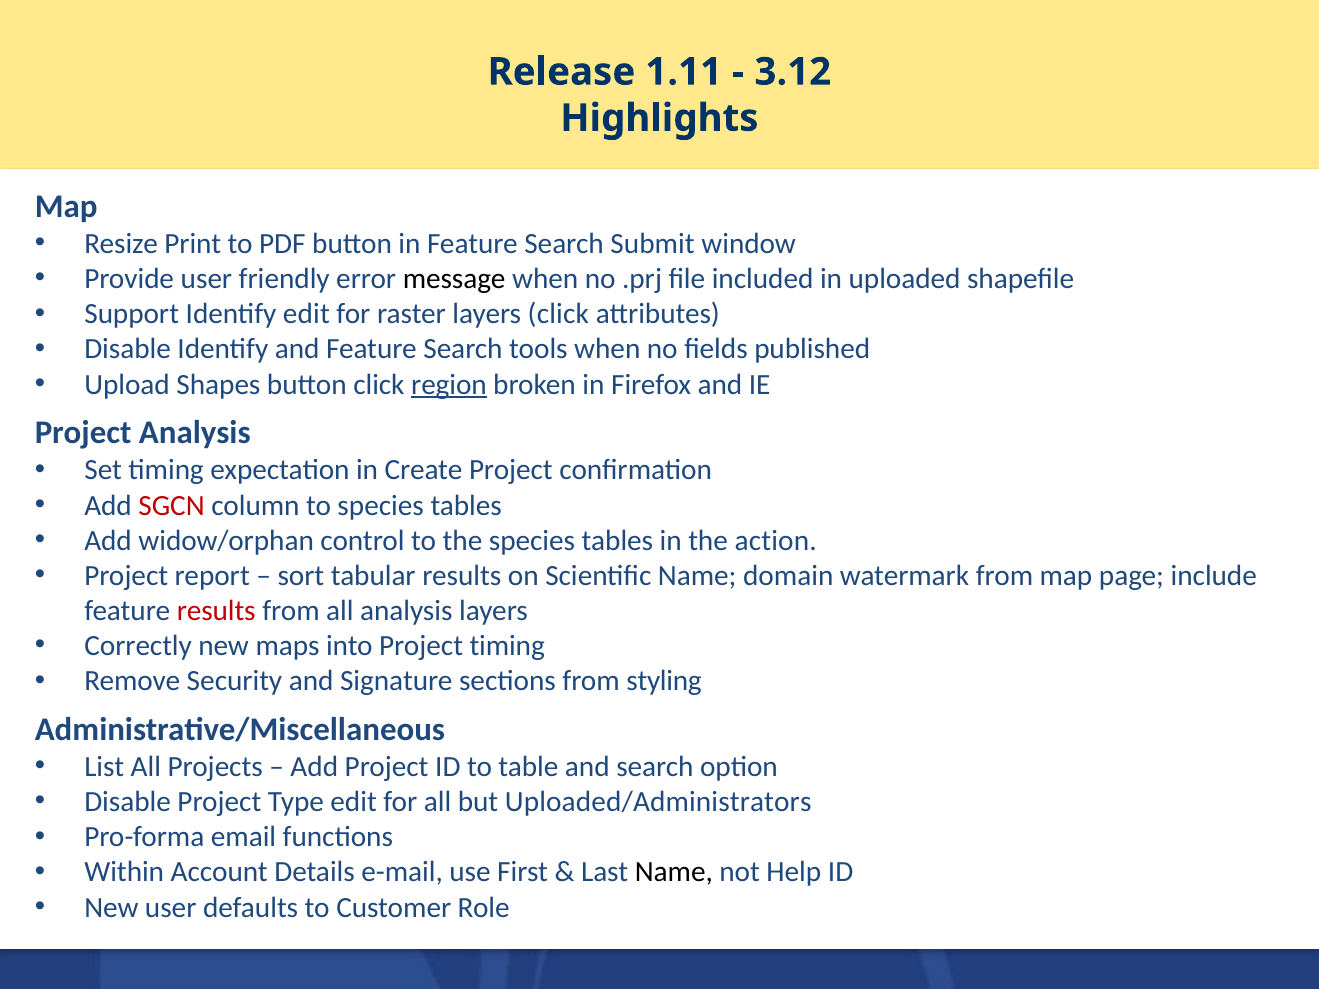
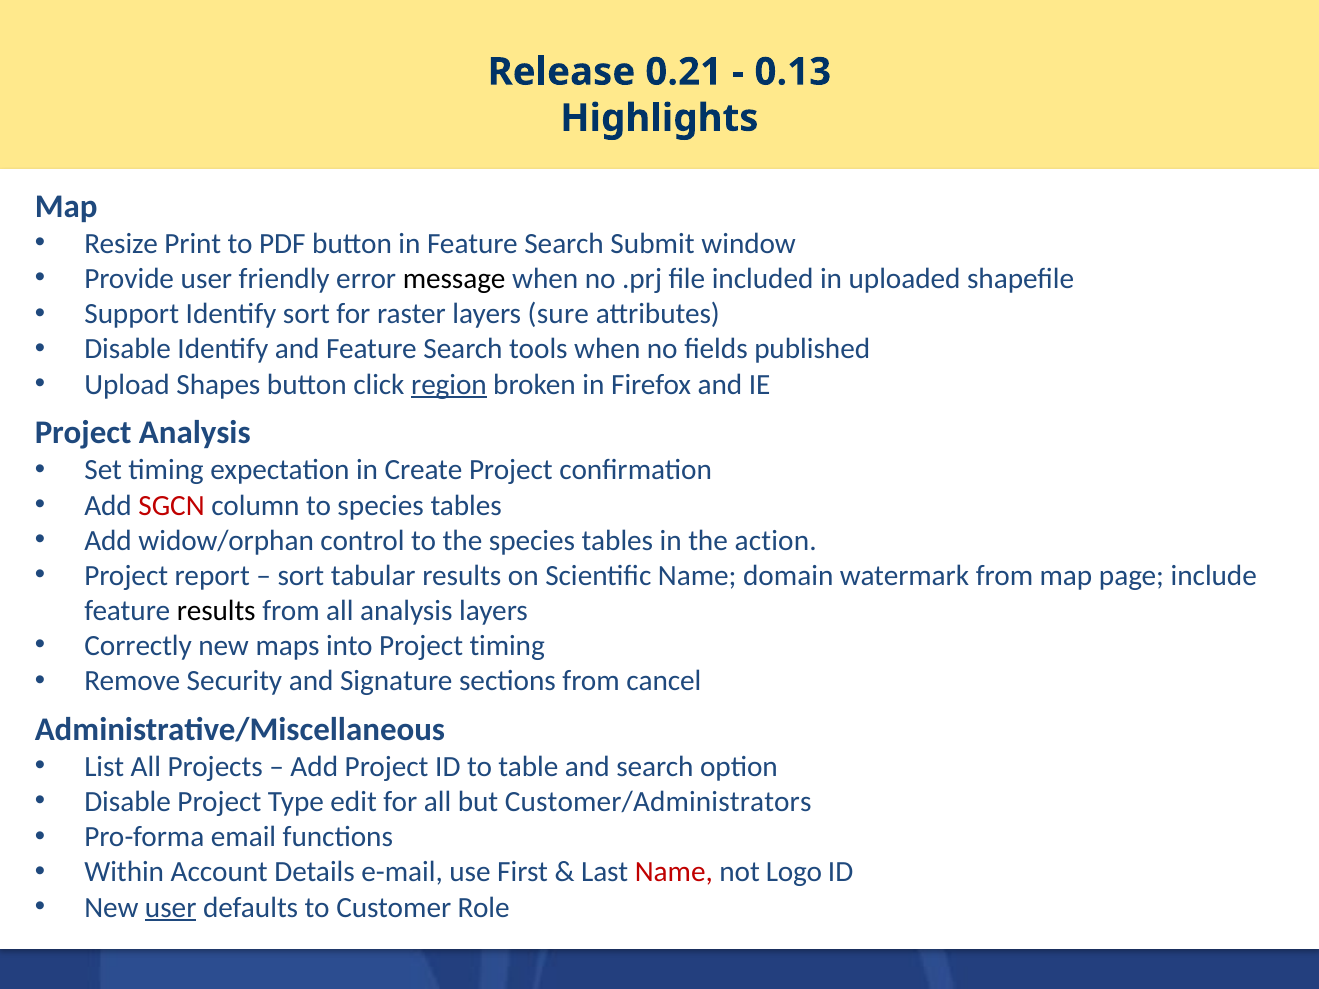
1.11: 1.11 -> 0.21 (684, 72)
3.12: 3.12 -> 0.13 (793, 72)
Identify edit: edit -> sort (306, 314)
layers click: click -> sure (558, 314)
results colour: red -> black (216, 611)
styling: styling -> cancel (664, 681)
Uploaded/Administrators: Uploaded/Administrators -> Customer/Administrators (658, 802)
Name colour: black -> red (674, 872)
Help: Help -> Logo (794, 872)
user underline: none -> present (171, 908)
